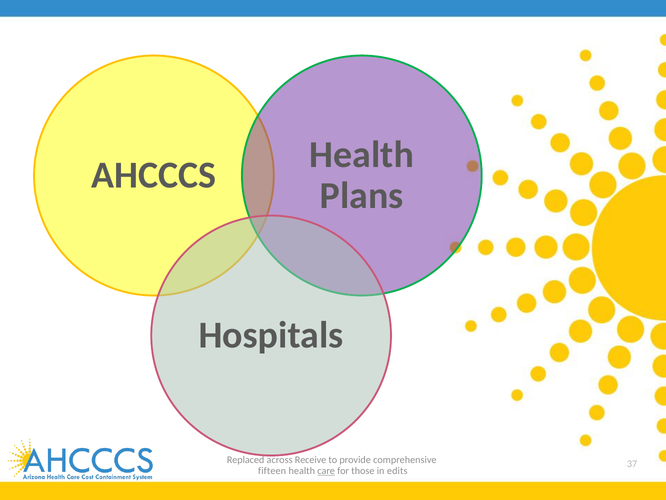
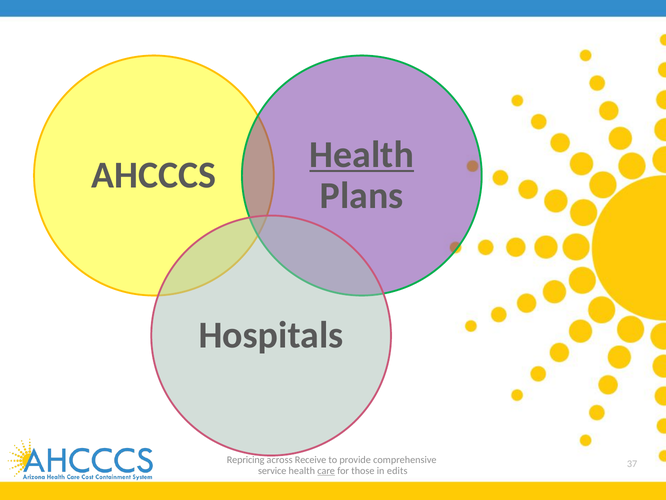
Health underline: none -> present (362, 155)
Replaced: Replaced -> Repricing (246, 459)
fifteen: fifteen -> service (272, 470)
